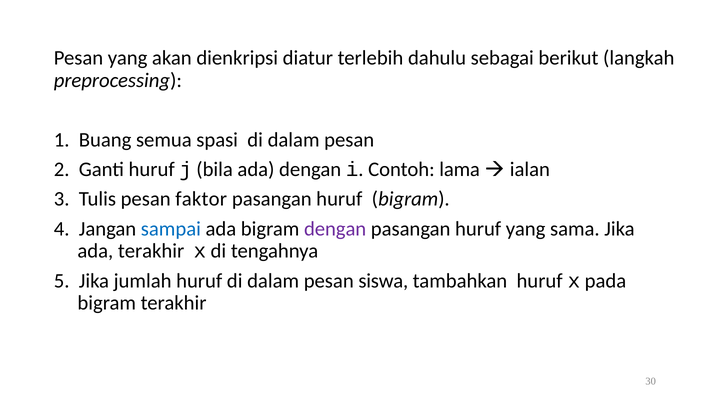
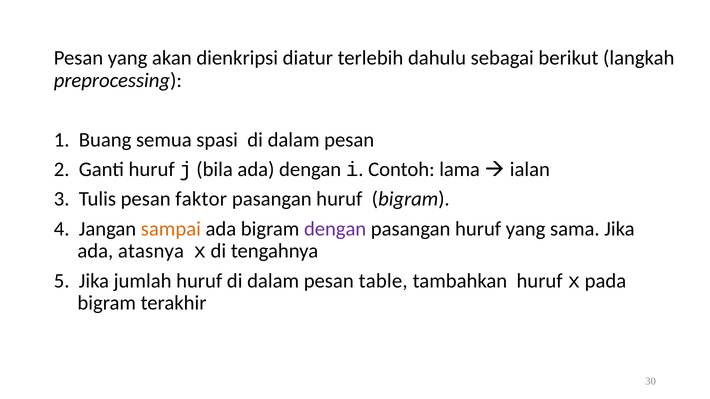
sampai colour: blue -> orange (171, 229)
ada terakhir: terakhir -> atasnya (151, 251)
siswa: siswa -> table (383, 281)
